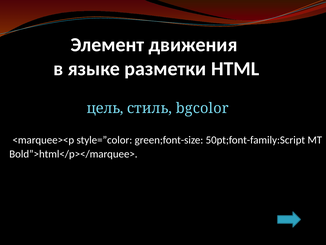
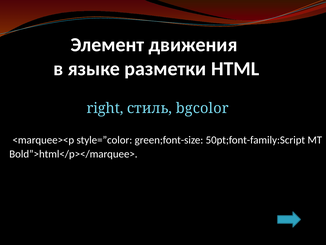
цель: цель -> right (105, 108)
